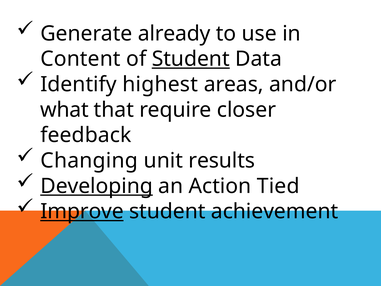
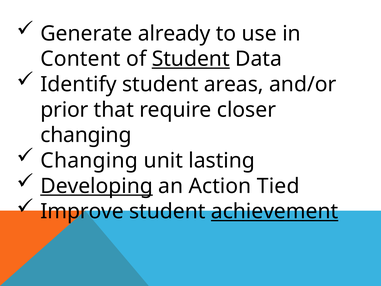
Identify highest: highest -> student (160, 84)
what: what -> prior (64, 110)
feedback: feedback -> changing (86, 135)
results: results -> lasting (222, 160)
Improve underline: present -> none (82, 211)
achievement underline: none -> present (275, 211)
